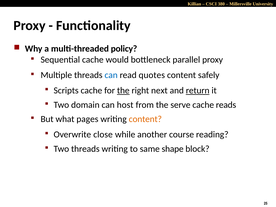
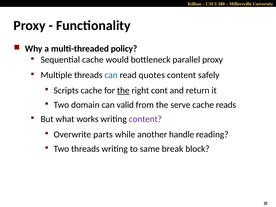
next: next -> cont (159, 90)
return underline: present -> none (198, 90)
host: host -> valid (125, 105)
pages: pages -> works (87, 119)
content colour: orange -> purple (145, 119)
close: close -> parts (103, 134)
course: course -> handle (182, 134)
shape: shape -> break (173, 149)
